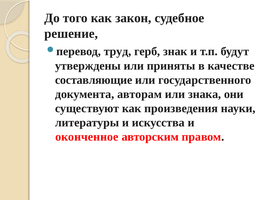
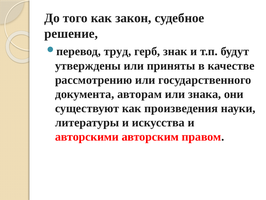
составляющие: составляющие -> рассмотрению (94, 80)
оконченное: оконченное -> авторскими (87, 136)
